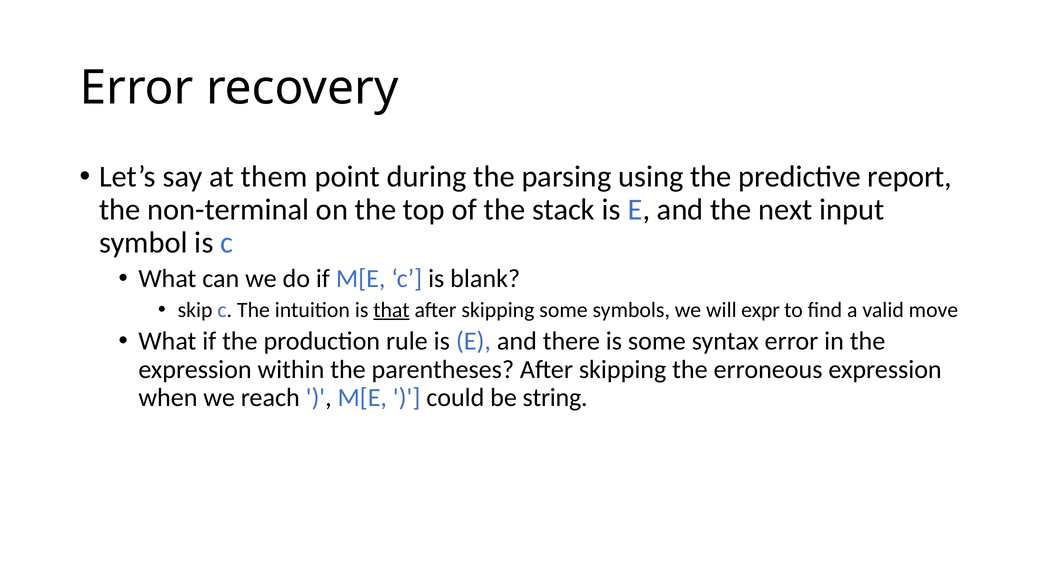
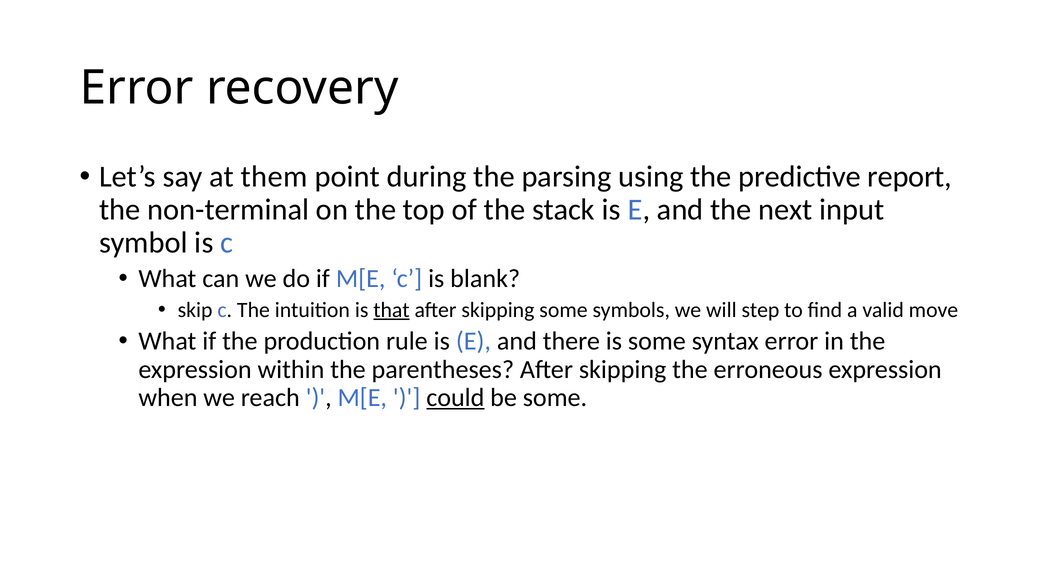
expr: expr -> step (760, 310)
could underline: none -> present (455, 398)
be string: string -> some (555, 398)
